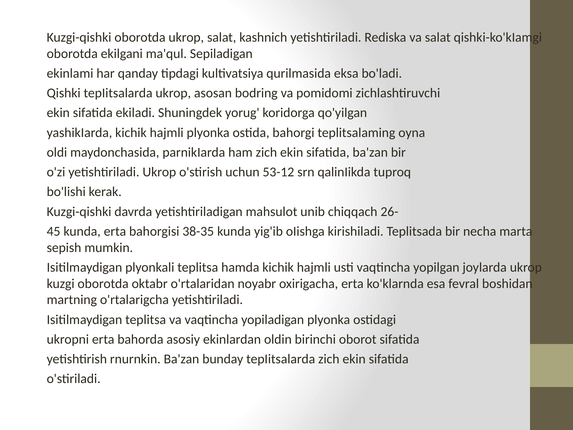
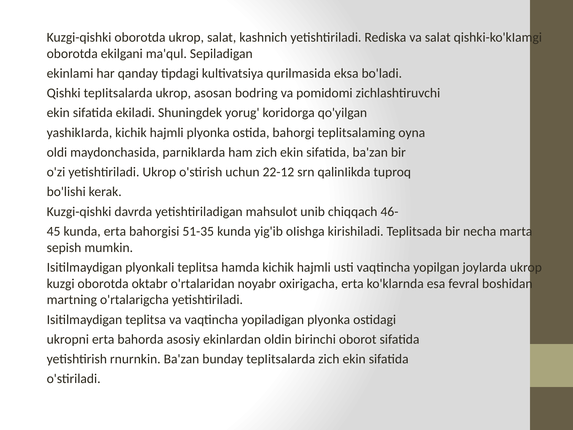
53-12: 53-12 -> 22-12 (278, 172)
26-: 26- -> 46- (389, 211)
38-35: 38-35 -> 51-35 (198, 231)
